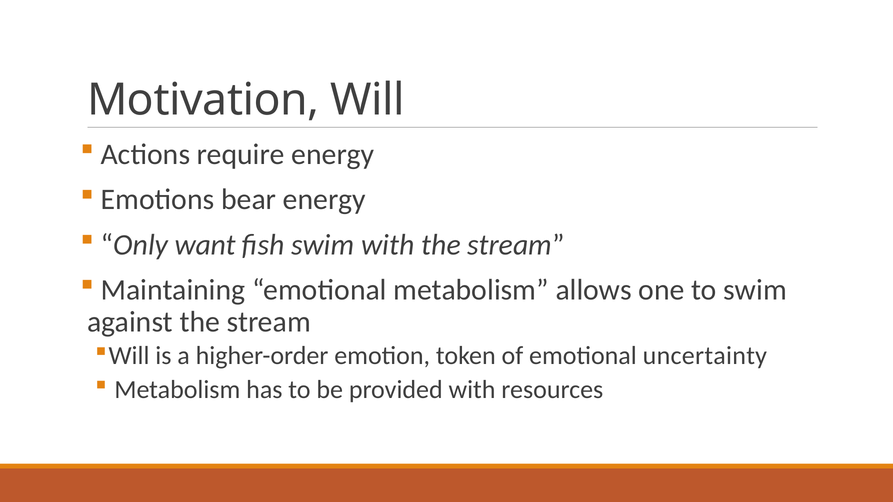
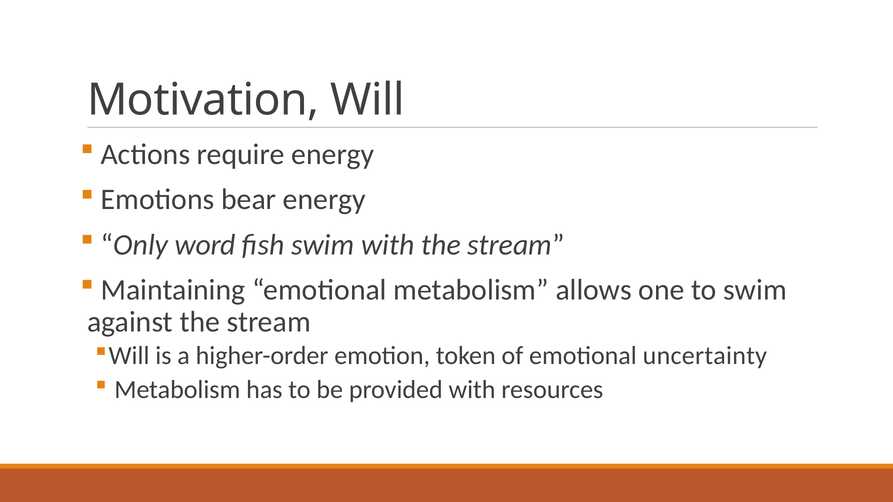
want: want -> word (205, 245)
